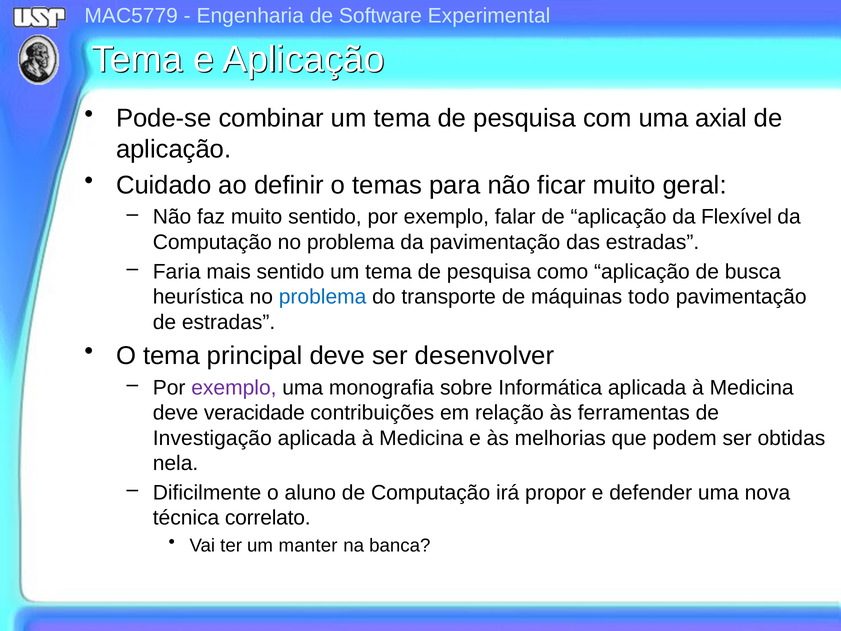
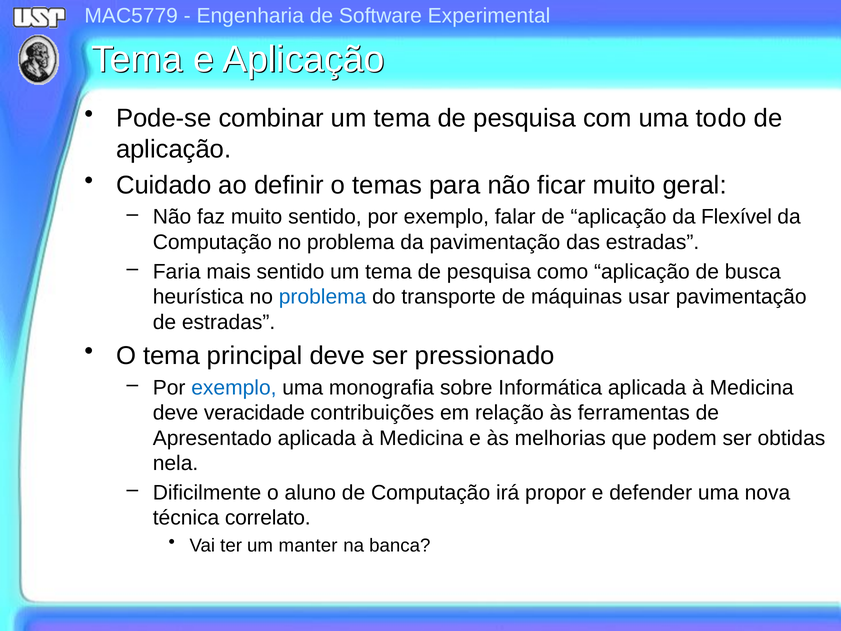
axial: axial -> todo (721, 118)
todo: todo -> usar (649, 297)
desenvolver: desenvolver -> pressionado (485, 356)
exemplo colour: purple -> blue (234, 387)
Investigação: Investigação -> Apresentado (212, 438)
